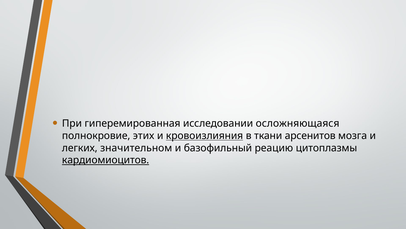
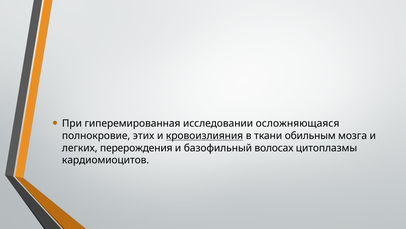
арсенитов: арсенитов -> обильным (310, 135)
значительном: значительном -> перерождения (136, 148)
реацию: реацию -> волосах (274, 148)
кардиомиоцитов underline: present -> none (106, 160)
